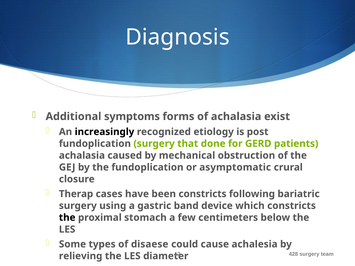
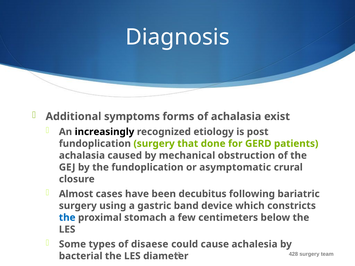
Therap: Therap -> Almost (76, 194)
been constricts: constricts -> decubitus (203, 194)
the colour: black -> blue (67, 218)
relieving: relieving -> bacterial (81, 256)
